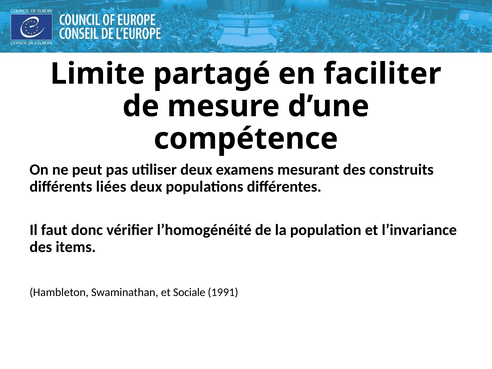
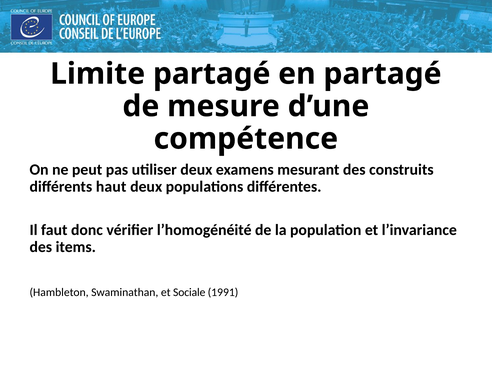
en faciliter: faciliter -> partagé (383, 74)
liées: liées -> haut (111, 187)
